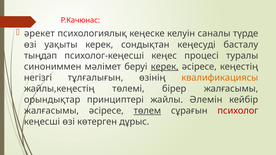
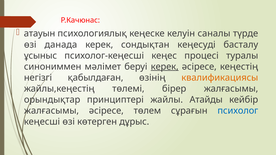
әрекет: әрекет -> атауын (40, 34)
уақыты: уақыты -> данада (61, 45)
тыңдап: тыңдап -> ұсыныс (40, 56)
тұлғалығын: тұлғалығын -> қабылдаған (96, 78)
Әлемін: Әлемін -> Атайды (206, 100)
төлем underline: present -> none (147, 111)
психолог colour: red -> blue (238, 111)
